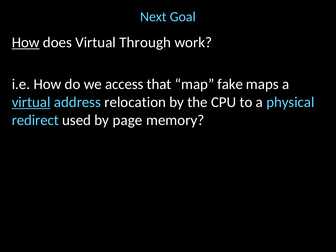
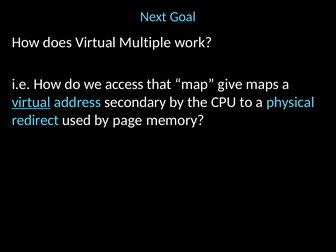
How underline: present -> none (26, 42)
Through: Through -> Multiple (145, 42)
fake: fake -> give (230, 84)
relocation: relocation -> secondary (135, 102)
